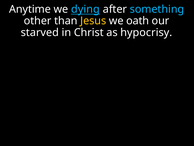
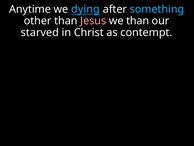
Jesus colour: yellow -> pink (93, 21)
we oath: oath -> than (138, 21)
hypocrisy: hypocrisy -> contempt (146, 32)
